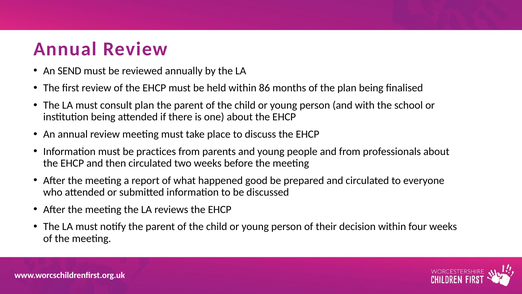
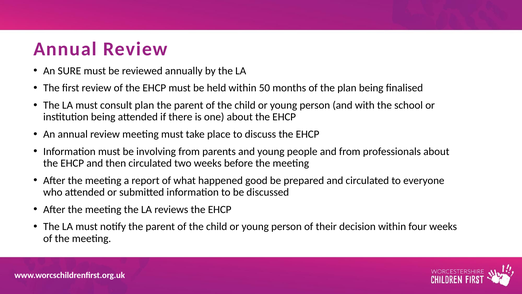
SEND: SEND -> SURE (69, 71)
86: 86 -> 50 (264, 88)
practices: practices -> involving (156, 151)
